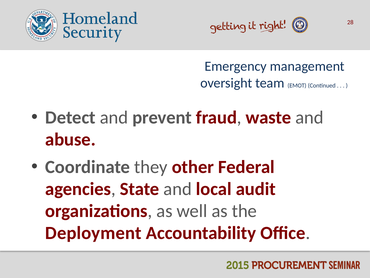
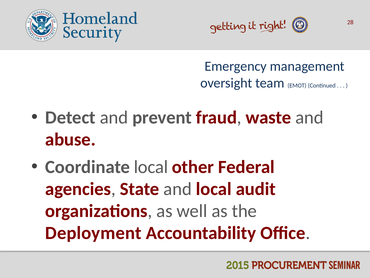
Coordinate they: they -> local (151, 167)
